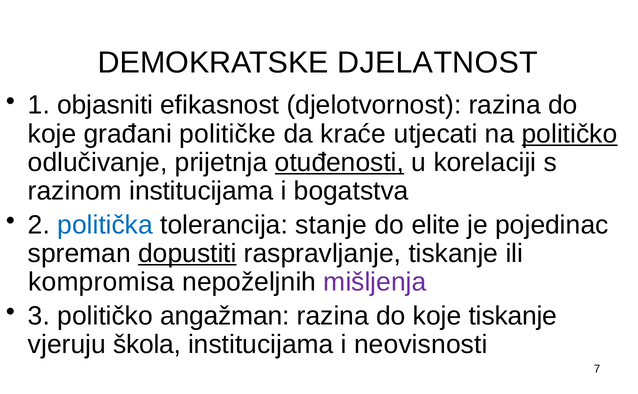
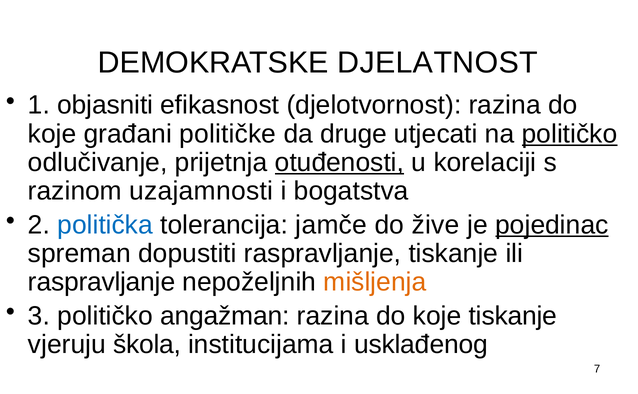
kraće: kraće -> druge (354, 134)
razinom institucijama: institucijama -> uzajamnosti (201, 191)
stanje: stanje -> jamče (331, 225)
elite: elite -> žive (436, 225)
pojedinac underline: none -> present (552, 225)
dopustiti underline: present -> none (187, 254)
kompromisa: kompromisa -> raspravljanje (102, 282)
mišljenja colour: purple -> orange (375, 282)
neovisnosti: neovisnosti -> usklađenog (421, 345)
